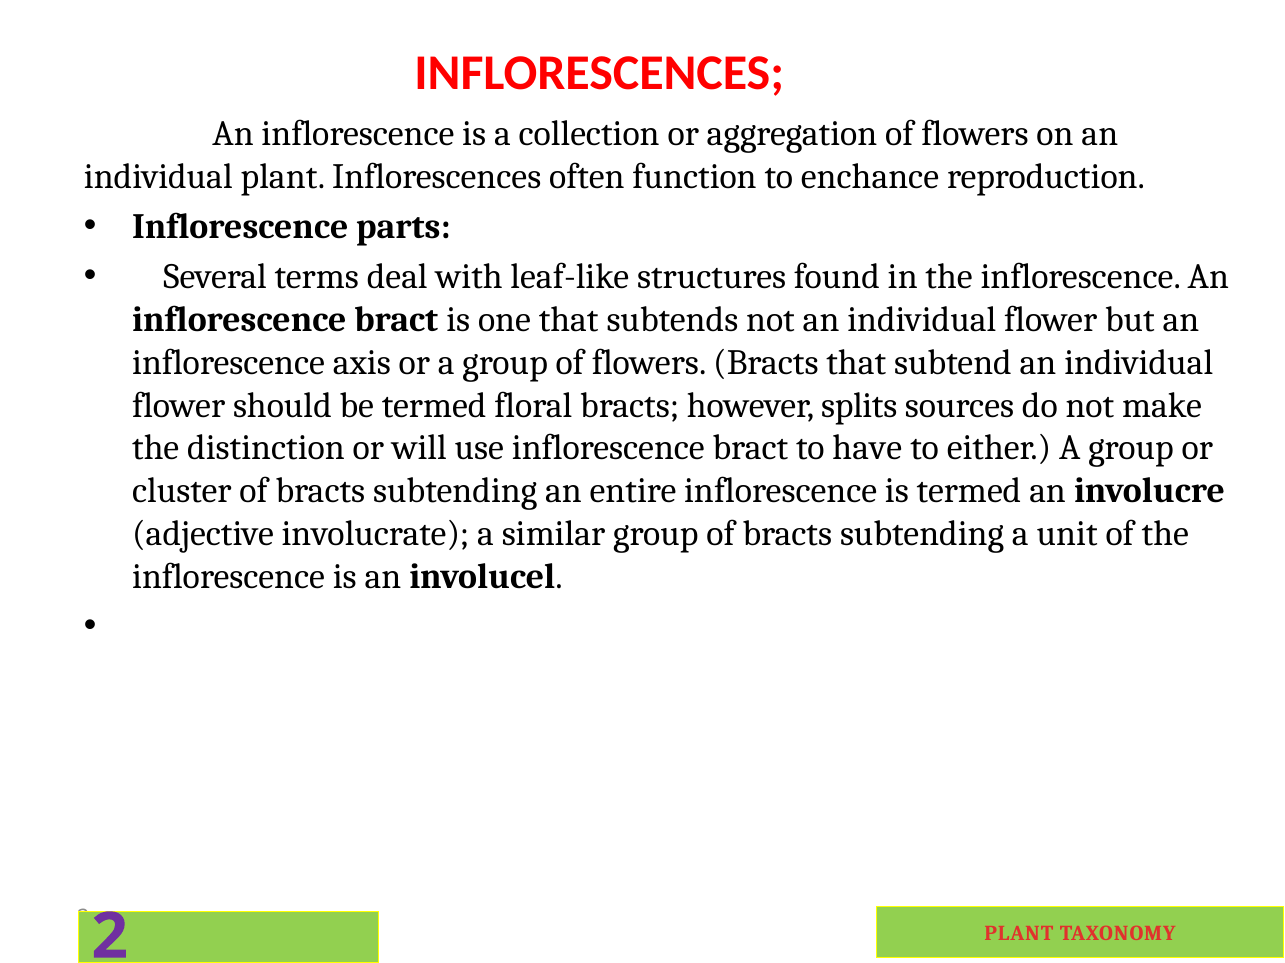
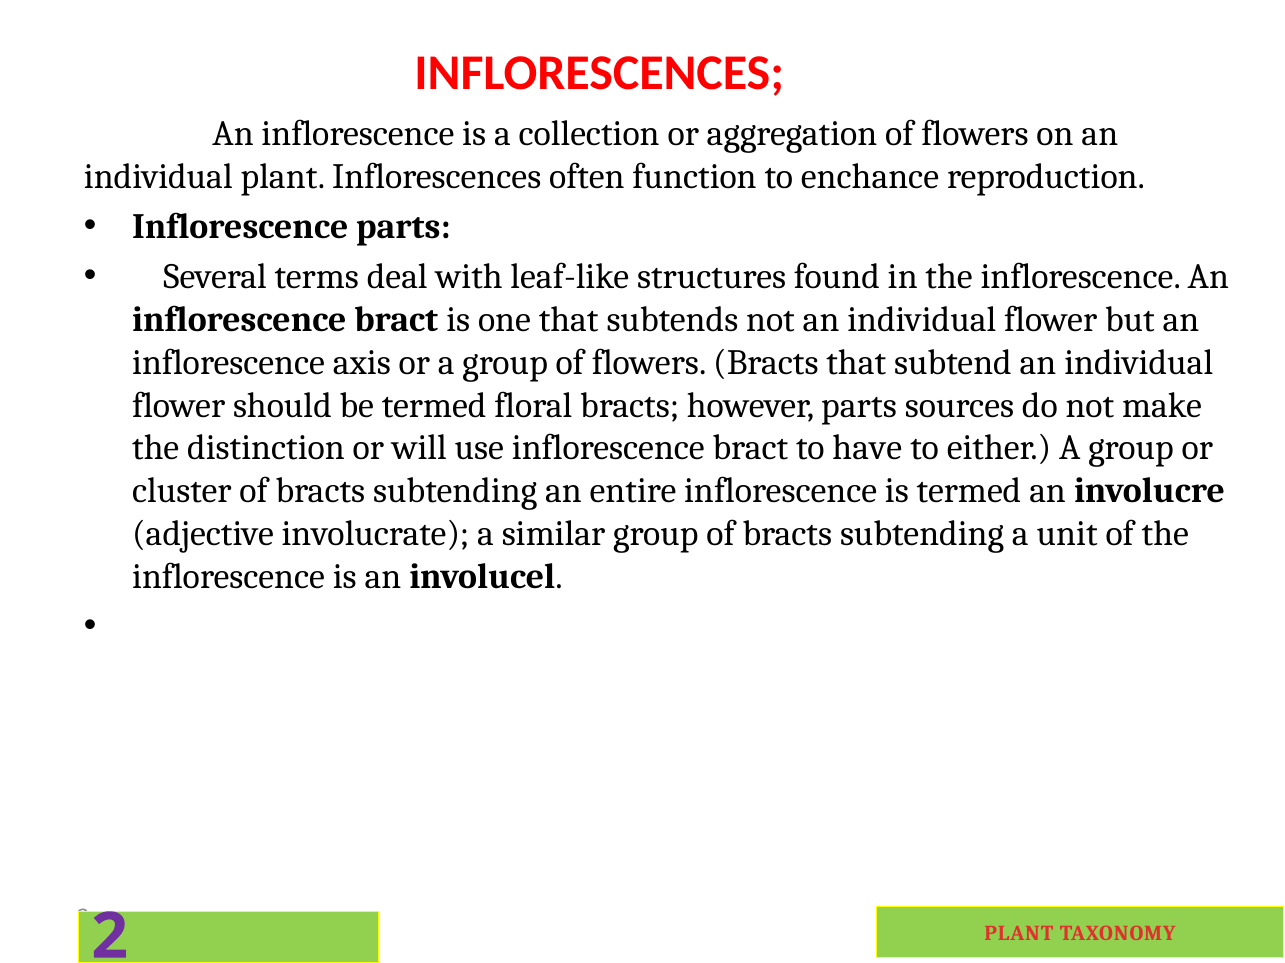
however splits: splits -> parts (859, 406)
